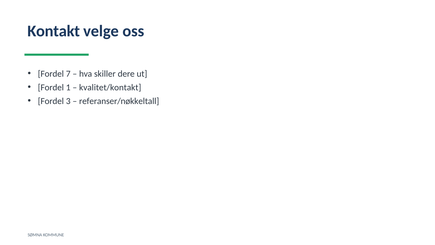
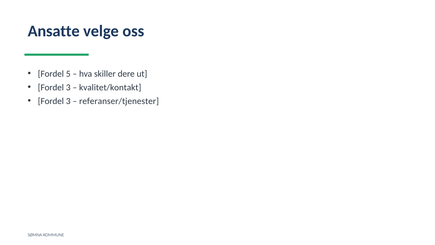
Kontakt: Kontakt -> Ansatte (54, 31)
7: 7 -> 5 (68, 74)
1: 1 -> 3 (68, 87)
referanser/nøkkeltall: referanser/nøkkeltall -> referanser/tjenester (119, 101)
